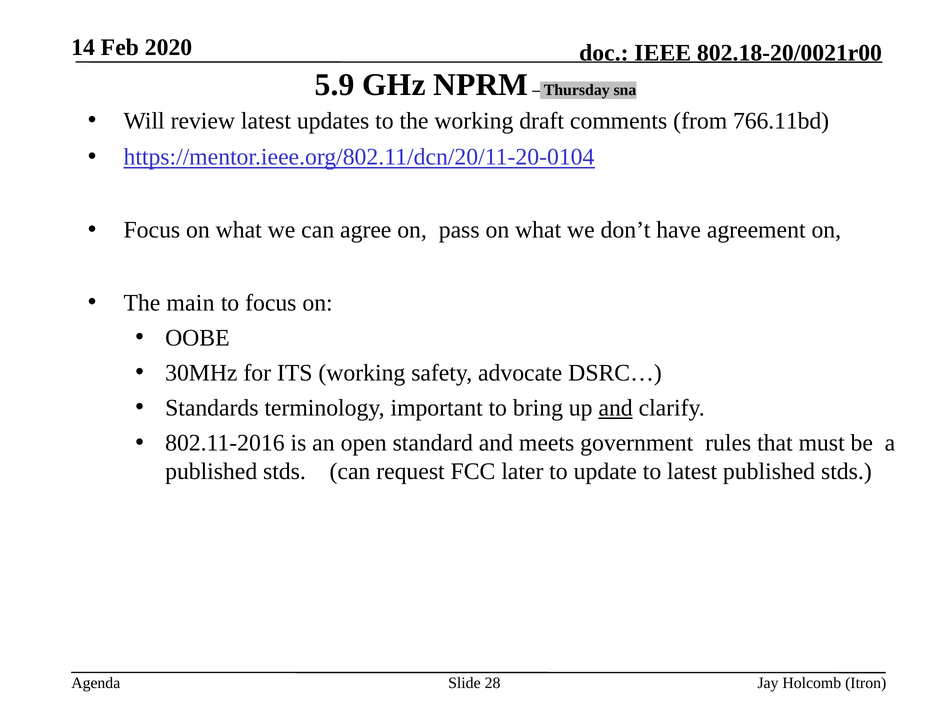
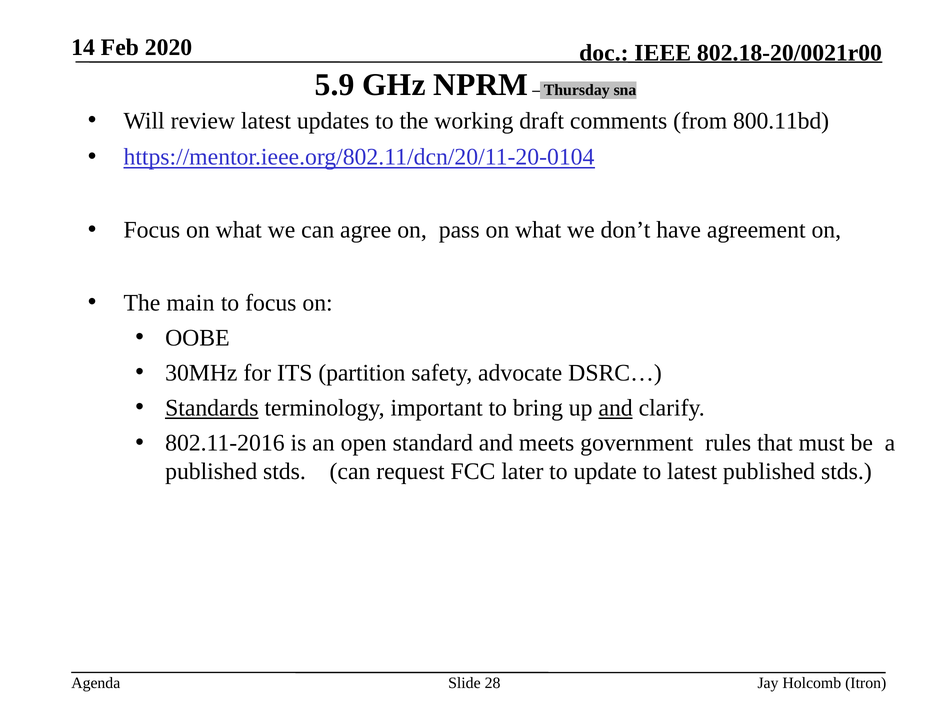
766.11bd: 766.11bd -> 800.11bd (781, 121)
ITS working: working -> partition (362, 373)
Standards underline: none -> present (212, 408)
